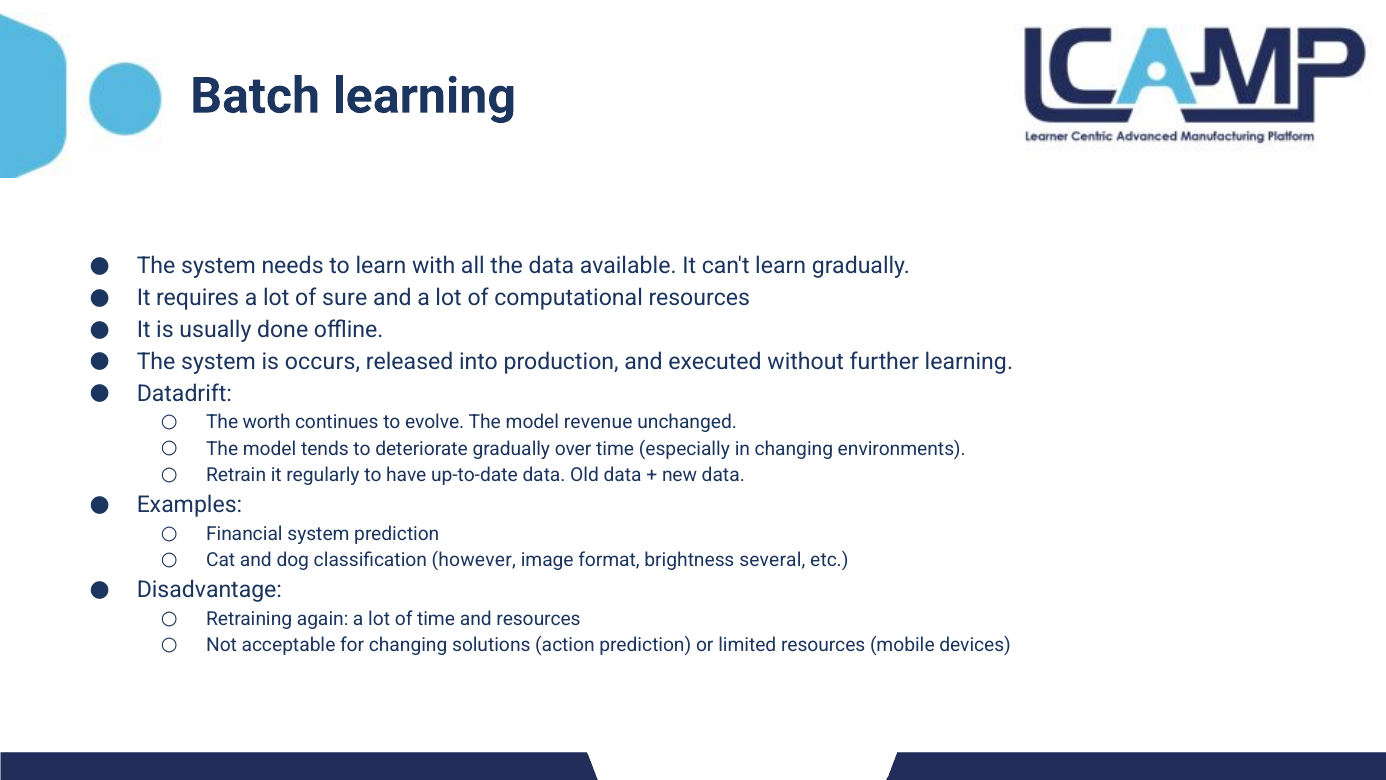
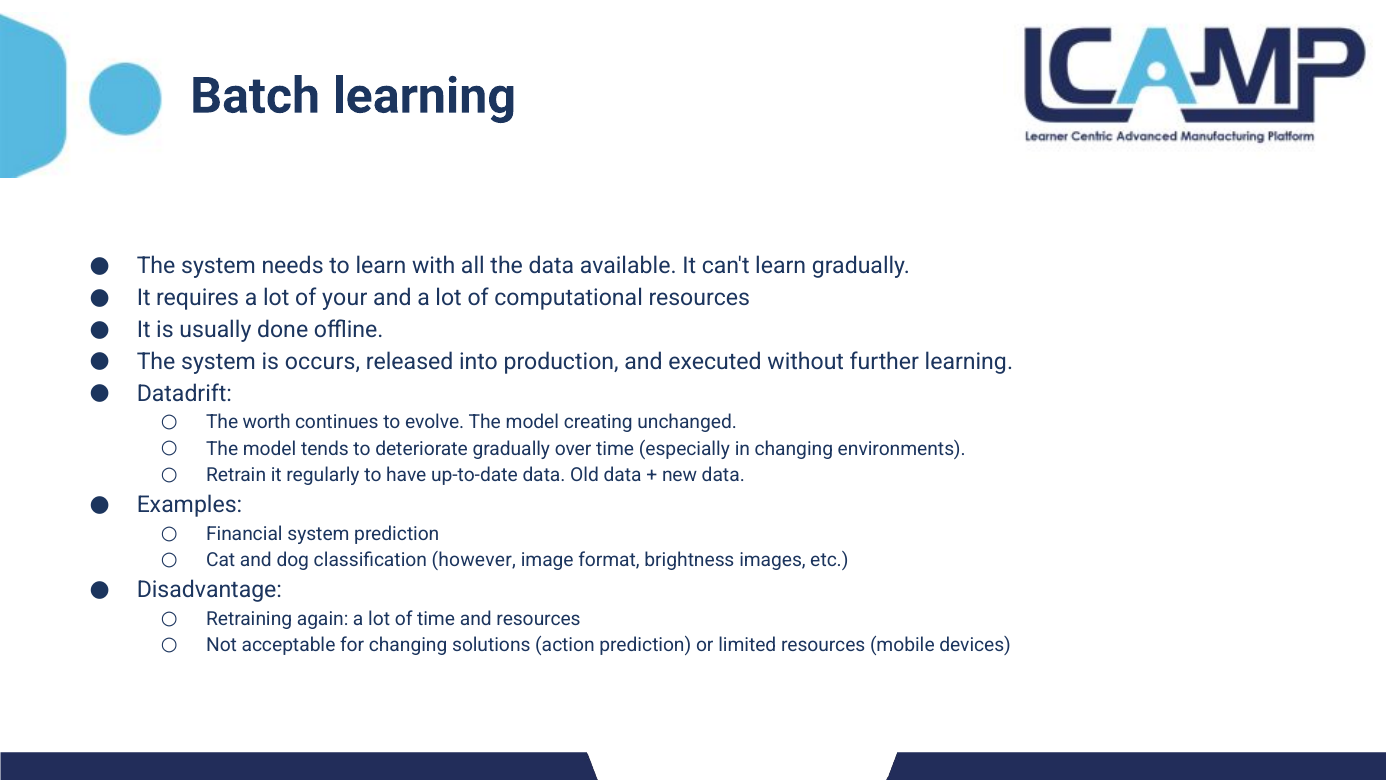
sure: sure -> your (345, 298)
revenue: revenue -> creating (598, 422)
several: several -> images (772, 560)
